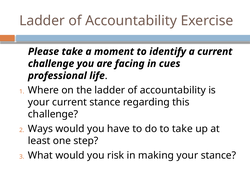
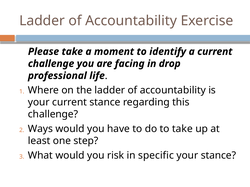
cues: cues -> drop (170, 64)
making: making -> specific (156, 156)
